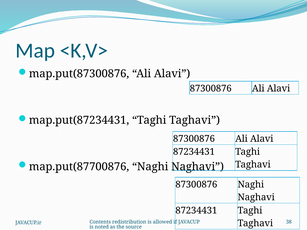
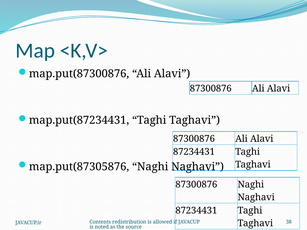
map.put(87700876: map.put(87700876 -> map.put(87305876 (79, 167)
